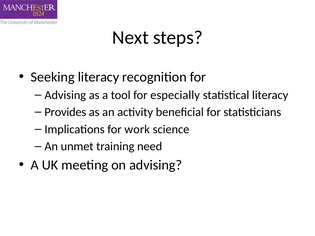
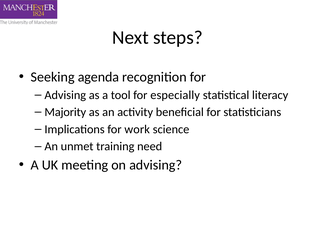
Seeking literacy: literacy -> agenda (98, 77)
Provides: Provides -> Majority (65, 112)
